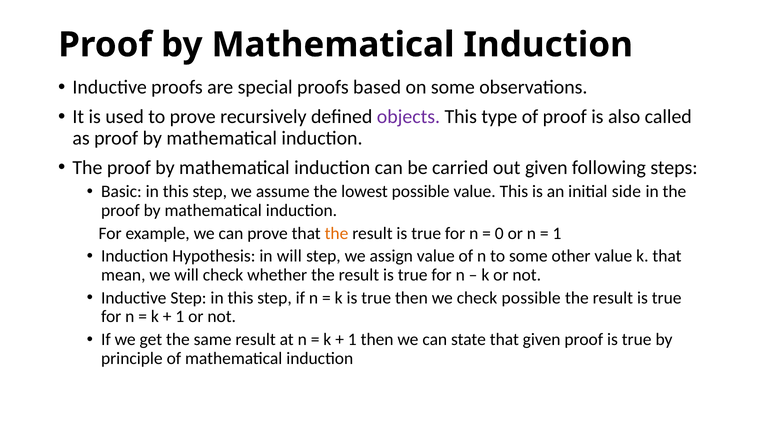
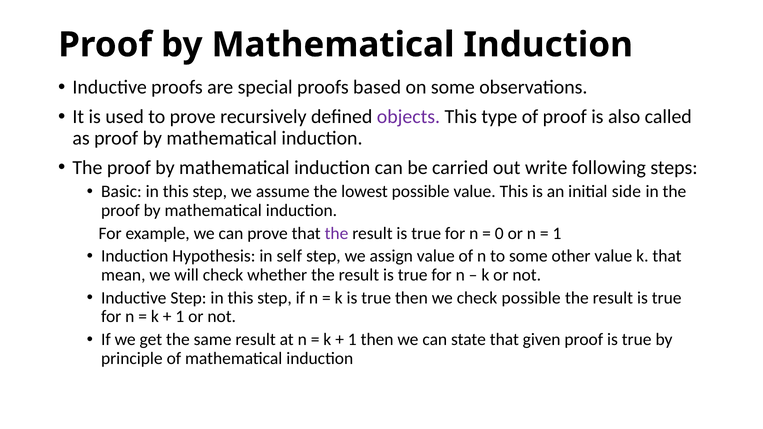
out given: given -> write (546, 168)
the colour: orange -> purple (336, 233)
in will: will -> self (289, 256)
